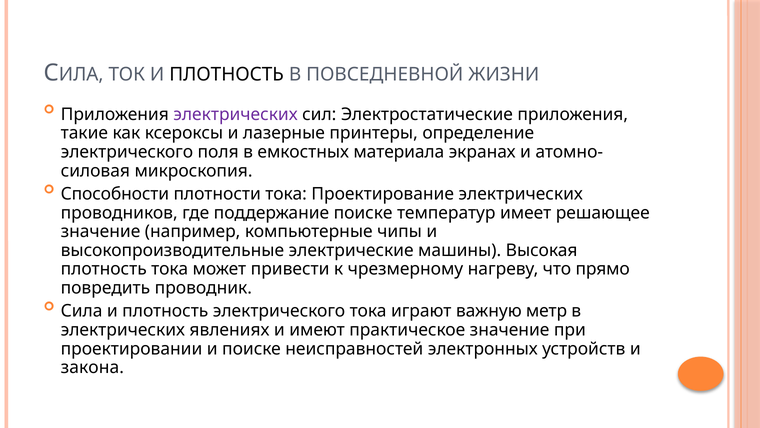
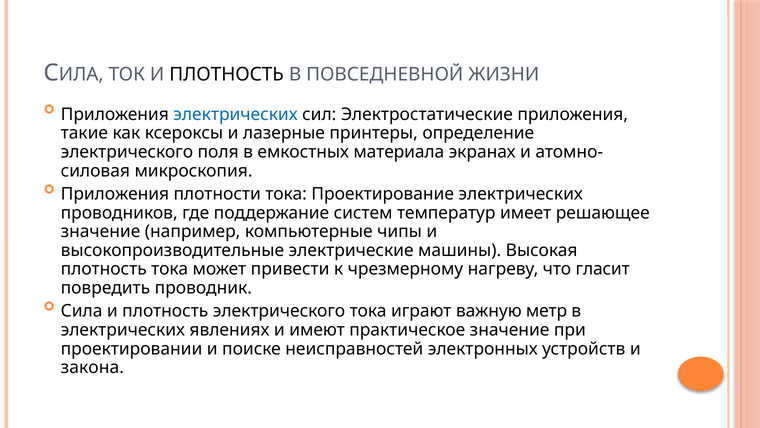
электрических colour: purple -> blue (236, 114)
Способности: Способности -> Приложения (115, 194)
поддержание поиске: поиске -> систем (363, 213)
прямо: прямо -> гласит (603, 269)
